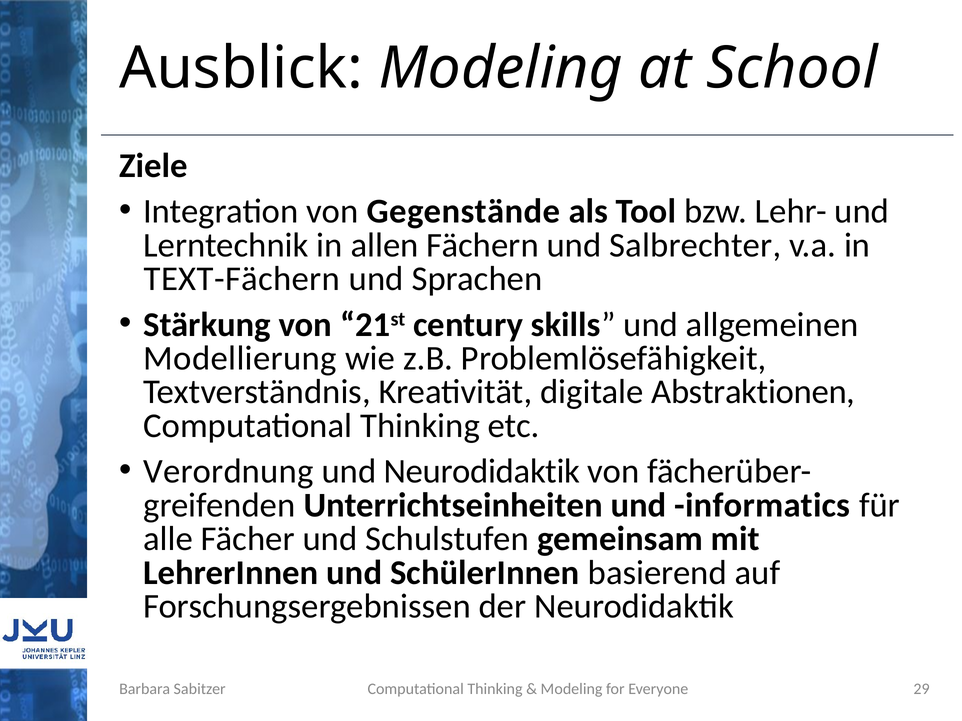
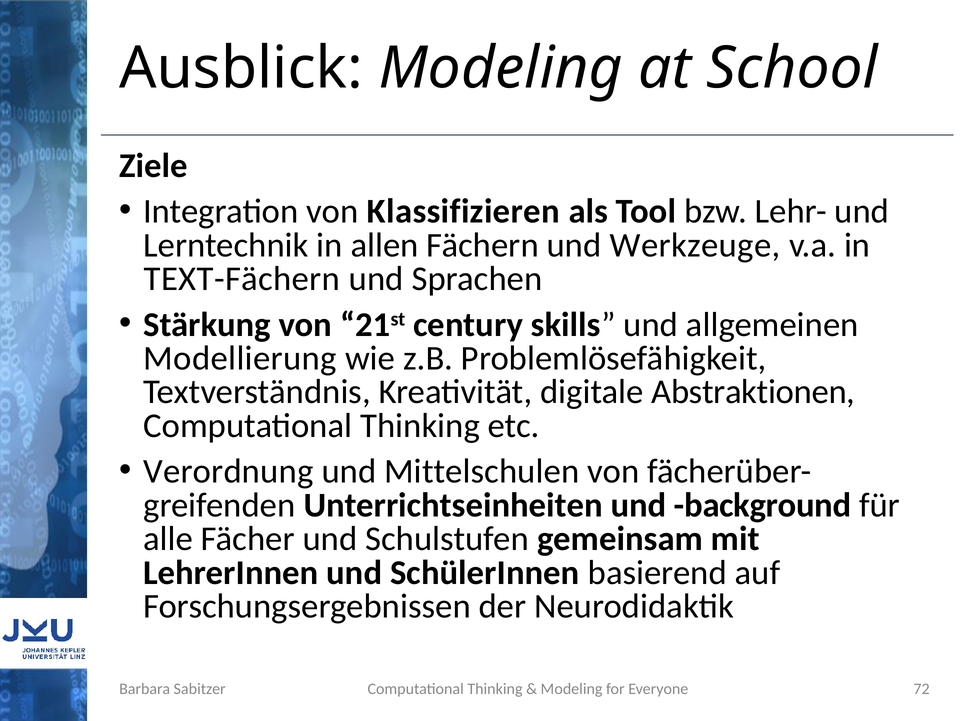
Gegenstände: Gegenstände -> Klassifizieren (463, 212)
Salbrechter: Salbrechter -> Werkzeuge (695, 245)
und Neurodidaktik: Neurodidaktik -> Mittelschulen (482, 472)
informatics: informatics -> background (763, 506)
29: 29 -> 72 (922, 689)
